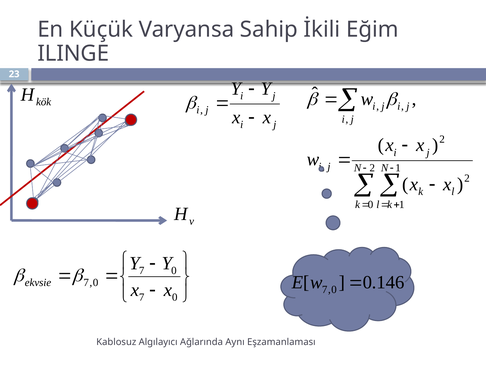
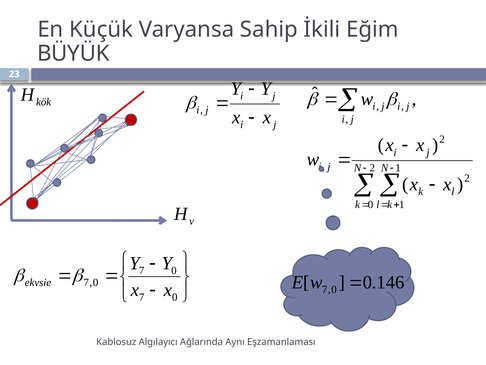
ILINGE: ILINGE -> BÜYÜK (73, 53)
